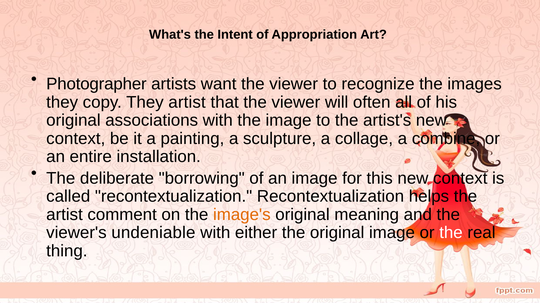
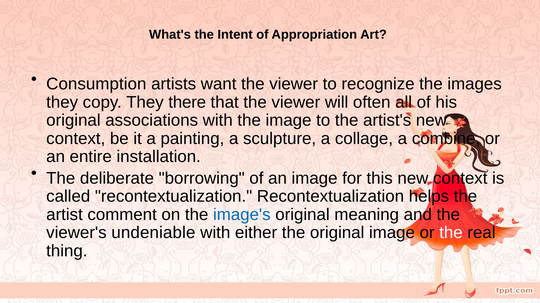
Photographer: Photographer -> Consumption (96, 84)
They artist: artist -> there (187, 102)
image's colour: orange -> blue (242, 215)
